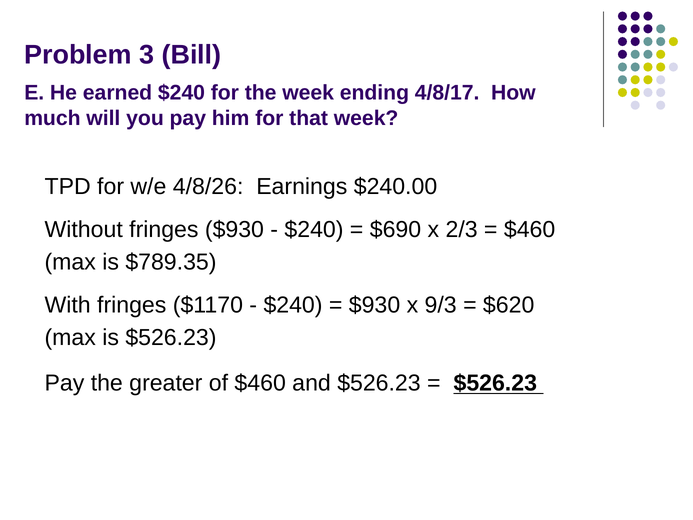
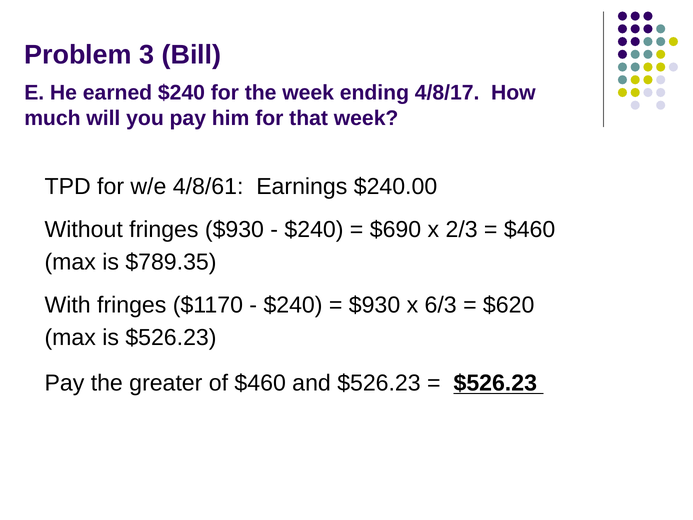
4/8/26: 4/8/26 -> 4/8/61 (208, 186)
9/3: 9/3 -> 6/3 (441, 305)
